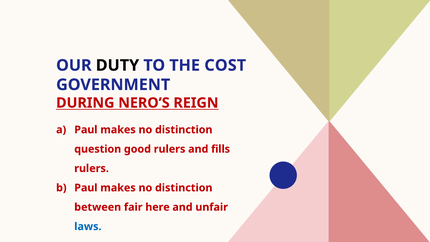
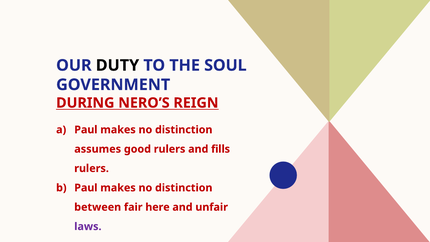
COST: COST -> SOUL (225, 65)
question: question -> assumes (98, 149)
laws colour: blue -> purple (88, 226)
